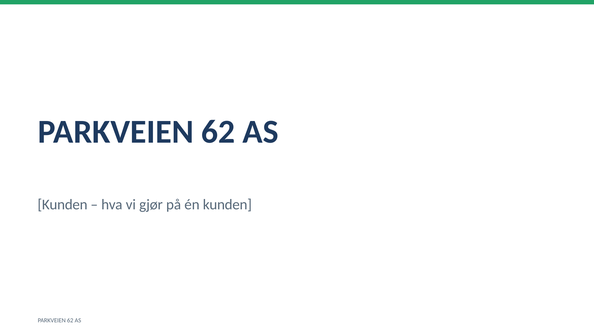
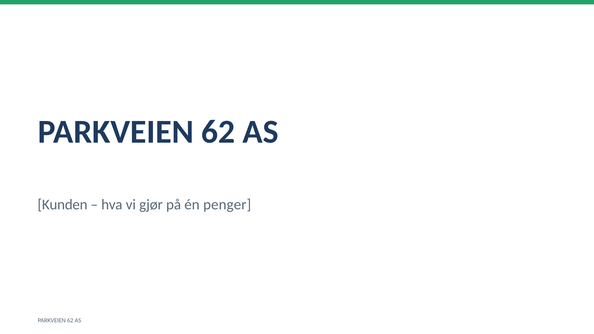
én kunden: kunden -> penger (227, 205)
